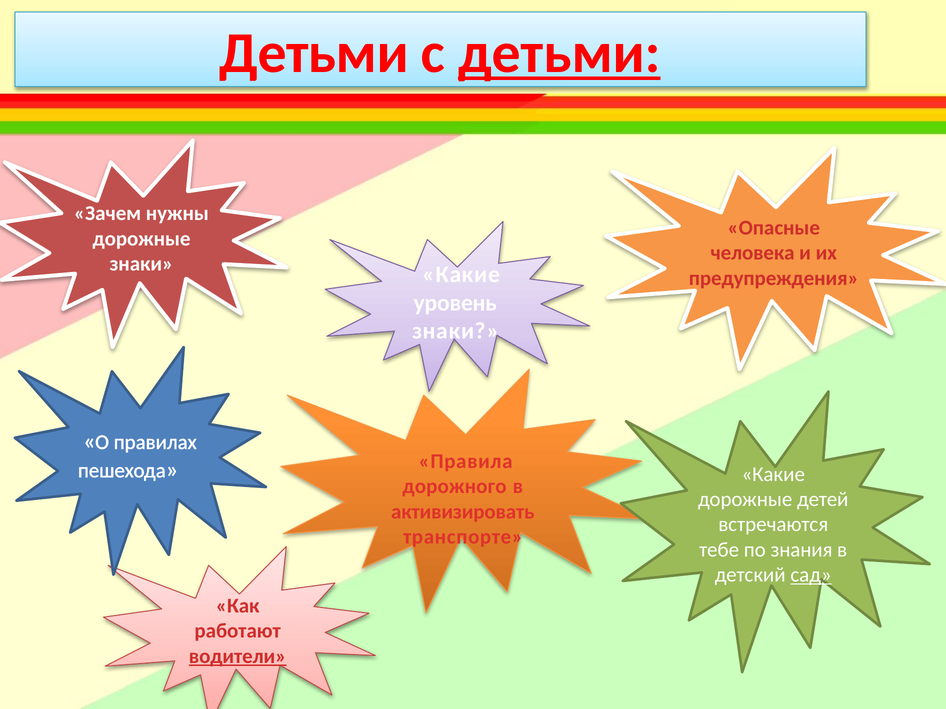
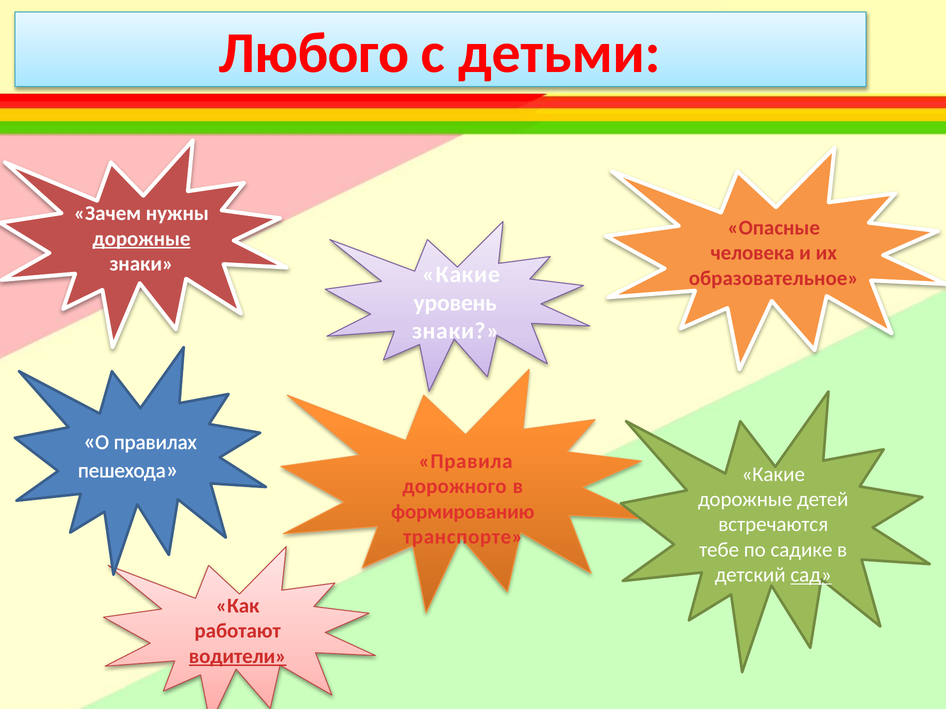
Детьми: Детьми -> Любого (314, 53)
детьми underline: present -> none (560, 53)
дорожные underline: none -> present (142, 239)
предупреждения: предупреждения -> образовательное (774, 278)
активизировать: активизировать -> формированию (463, 512)
знания: знания -> садике (801, 550)
